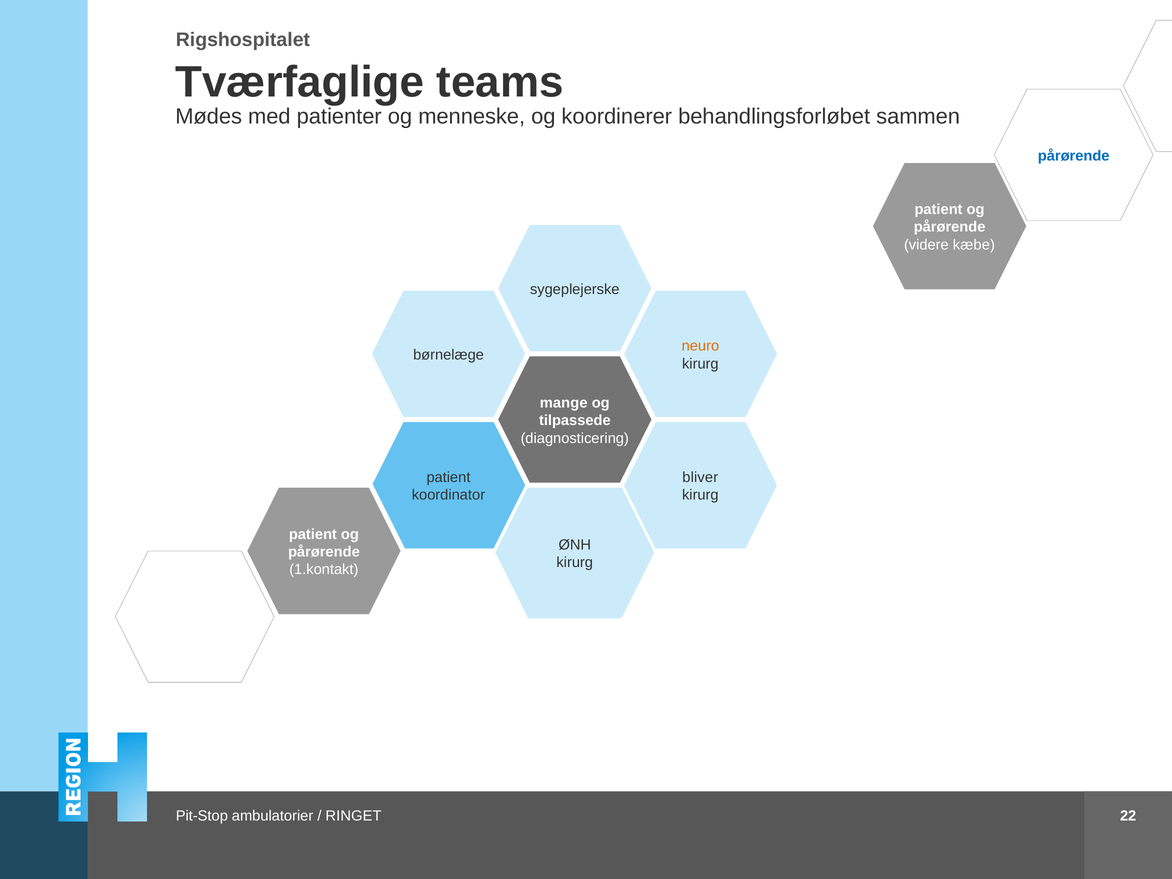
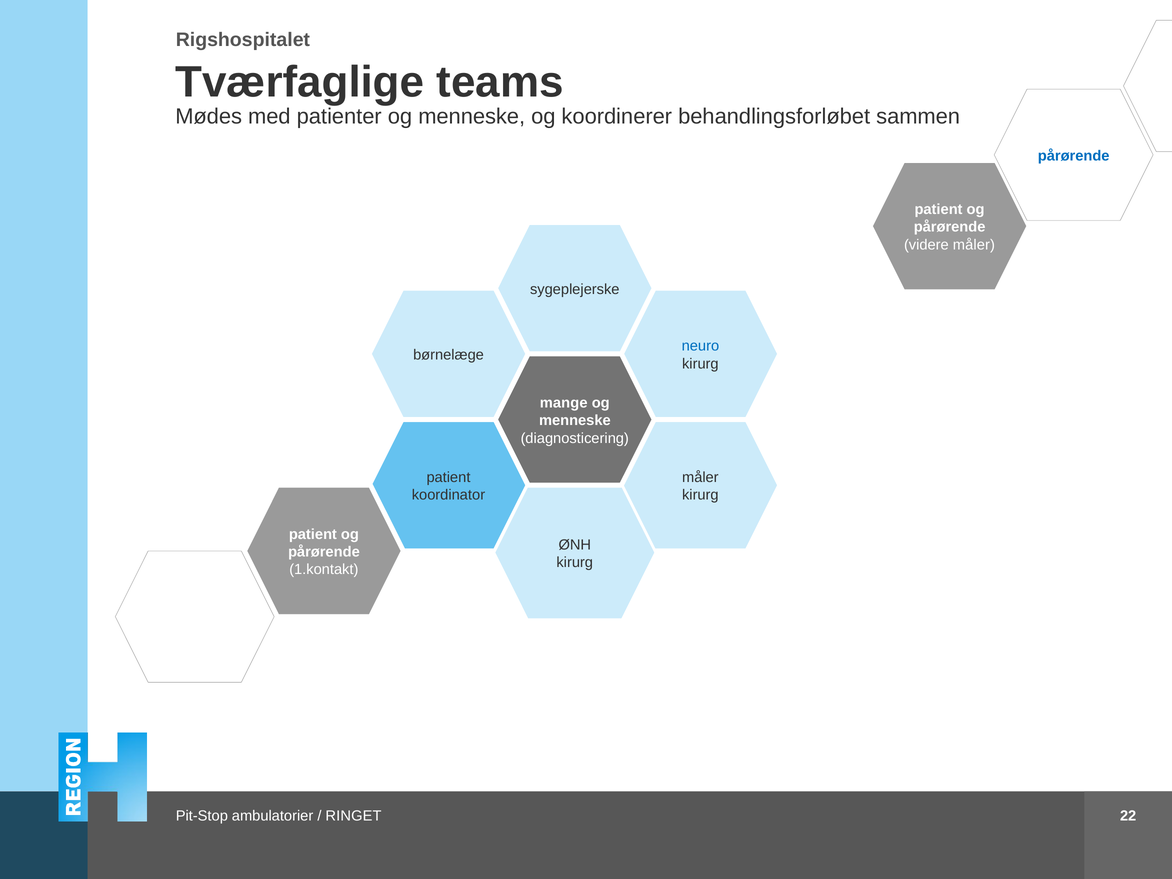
videre kæbe: kæbe -> måler (974, 245)
neuro colour: orange -> blue (700, 346)
tilpassede: tilpassede -> menneske (575, 421)
bliver: bliver -> måler (700, 477)
